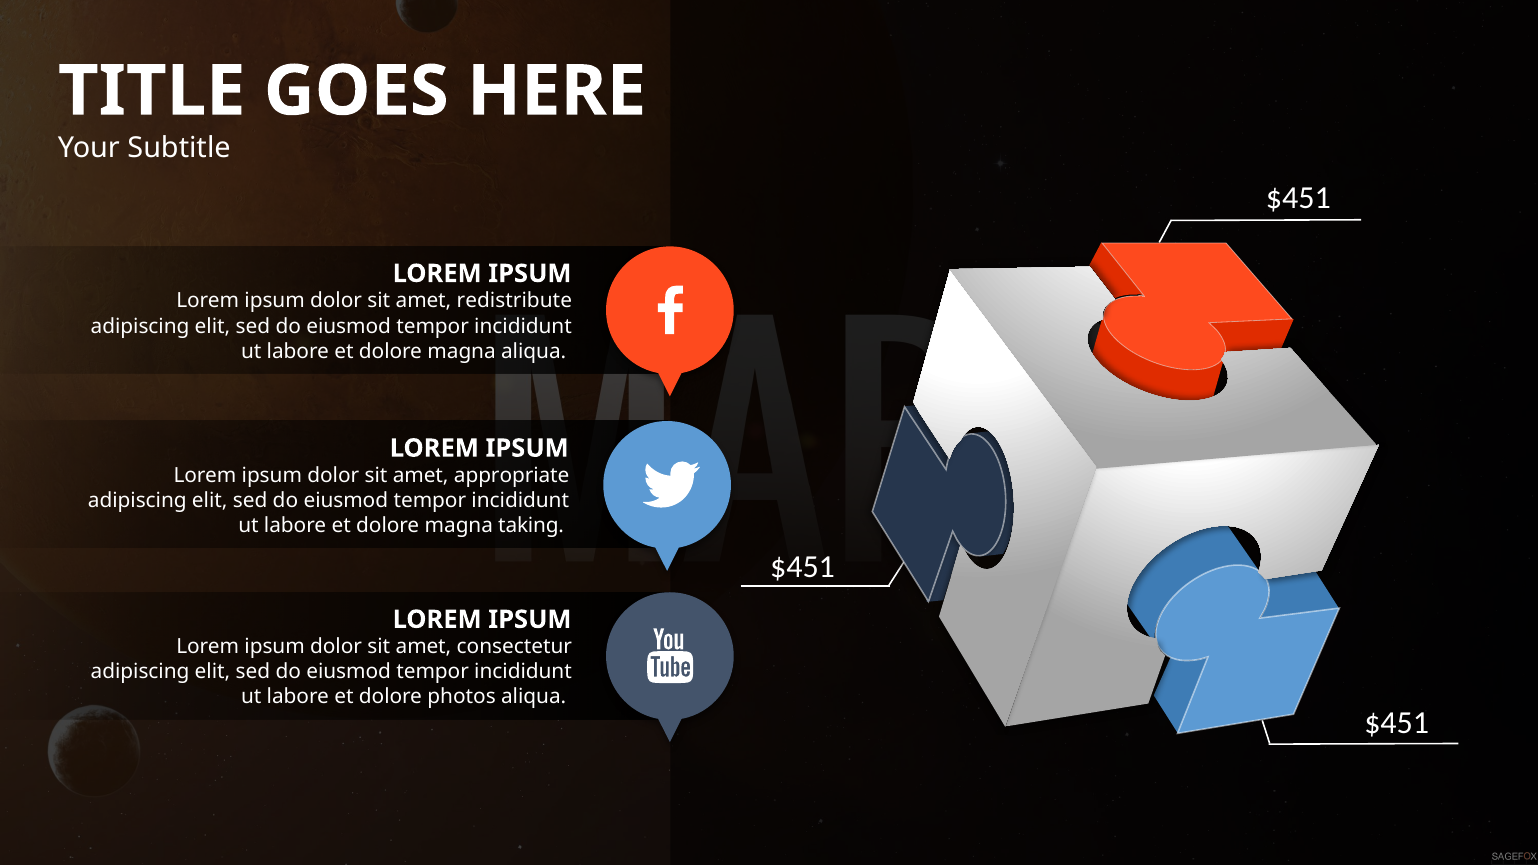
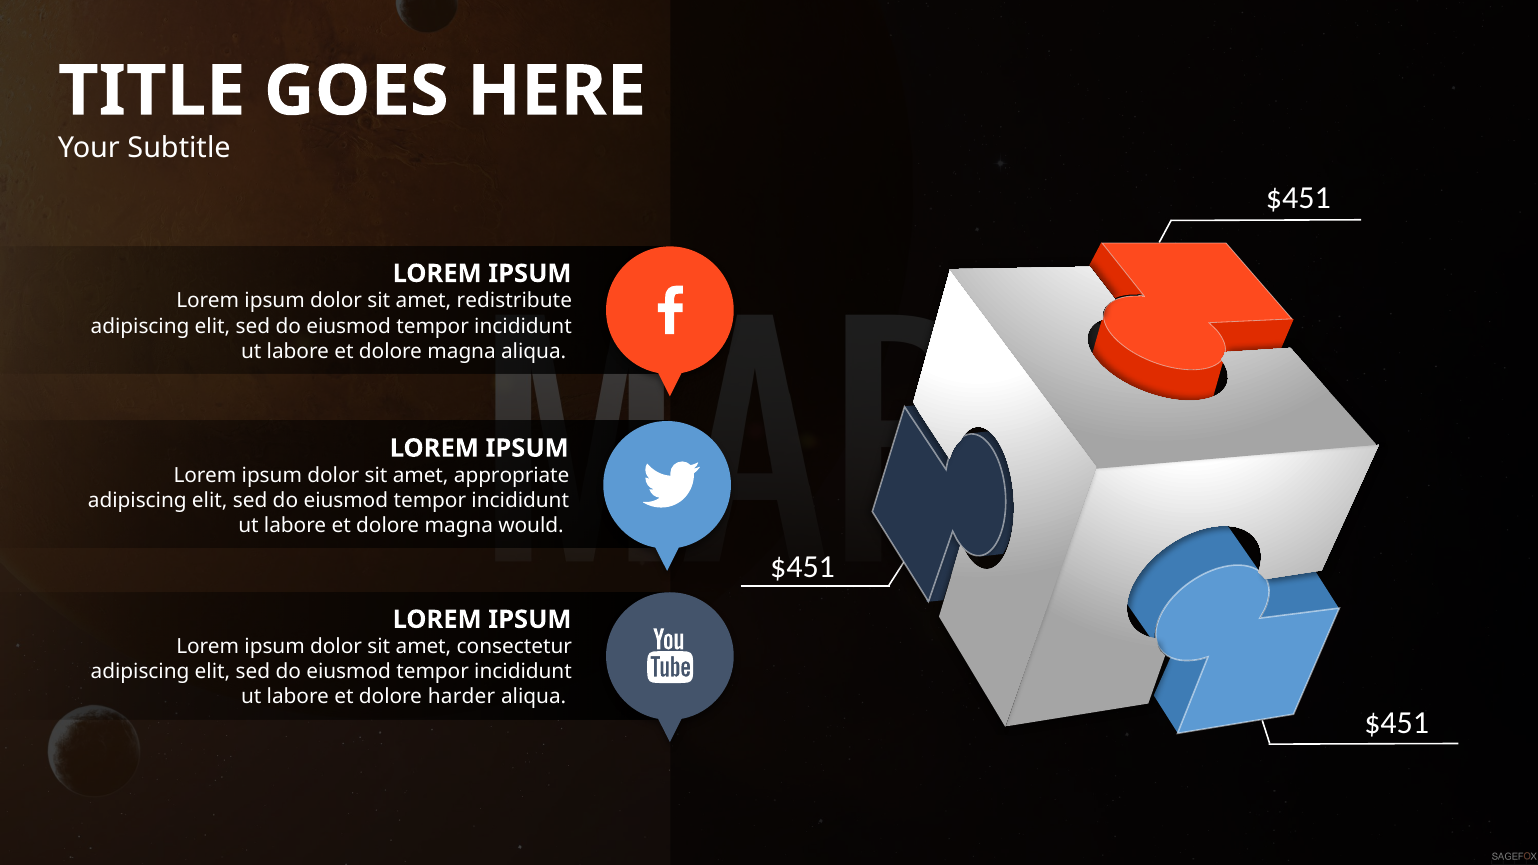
taking: taking -> would (531, 526)
photos: photos -> harder (461, 697)
